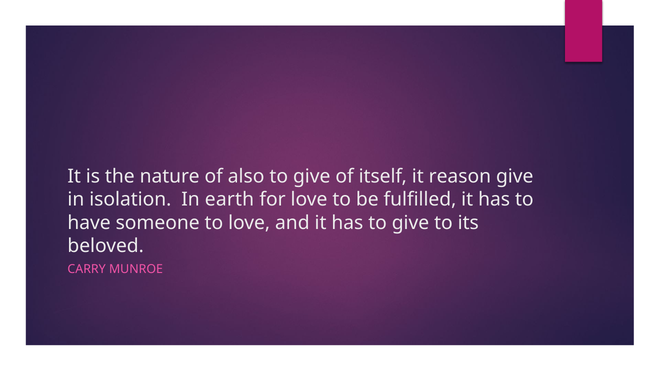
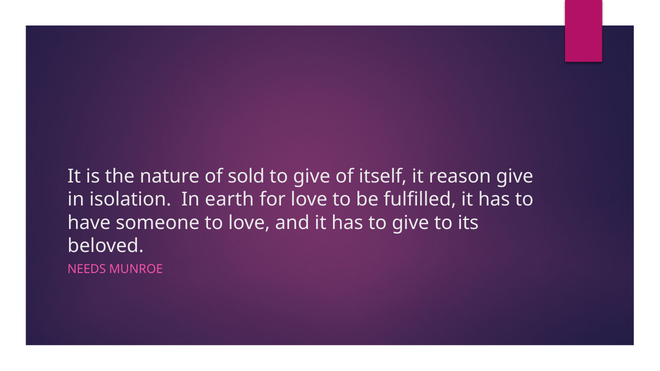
also: also -> sold (246, 177)
CARRY: CARRY -> NEEDS (87, 269)
